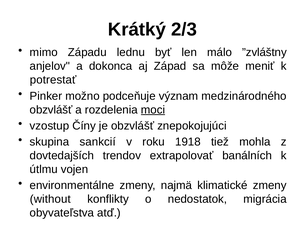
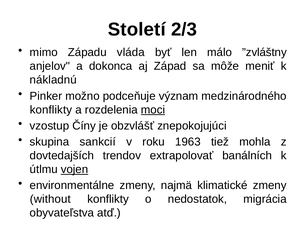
Krátký: Krátký -> Století (137, 30)
lednu: lednu -> vláda (131, 52)
potrestať: potrestať -> nákladnú (53, 80)
obzvlášť: obzvlášť -> konflikty (51, 110)
1918: 1918 -> 1963 (188, 142)
vojen underline: none -> present (75, 169)
